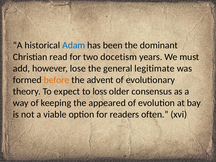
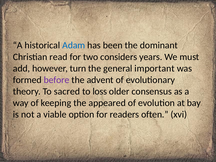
docetism: docetism -> considers (119, 57)
lose: lose -> turn (78, 68)
legitimate: legitimate -> important (155, 68)
before colour: orange -> purple (57, 80)
expect: expect -> sacred (67, 91)
